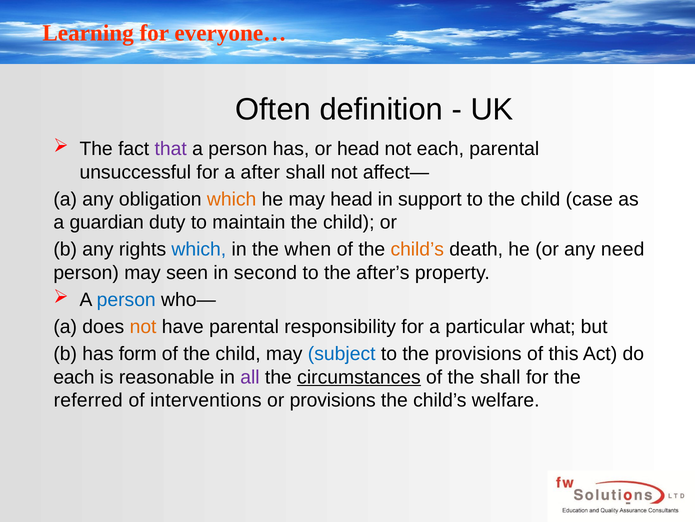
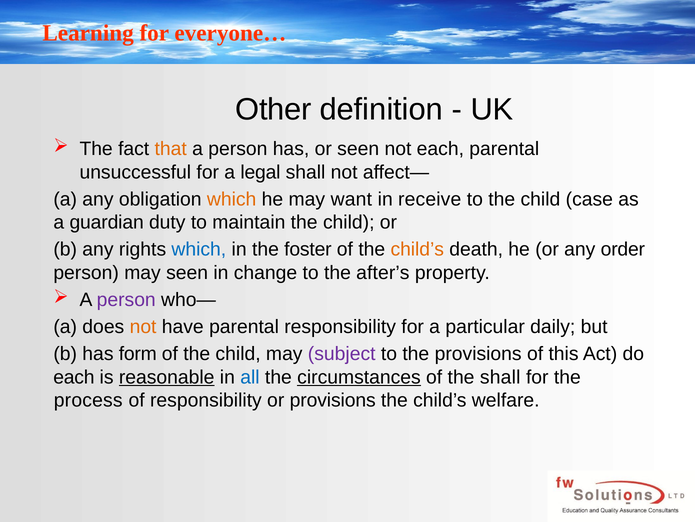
Often: Often -> Other (273, 109)
that colour: purple -> orange (171, 149)
or head: head -> seen (358, 149)
after: after -> legal (260, 172)
may head: head -> want (351, 199)
support: support -> receive (430, 199)
when: when -> foster (308, 249)
need: need -> order (623, 249)
second: second -> change (266, 272)
person colour: blue -> purple (126, 299)
what: what -> daily (553, 326)
subject colour: blue -> purple (342, 353)
reasonable underline: none -> present (167, 377)
all colour: purple -> blue (250, 377)
referred: referred -> process (88, 400)
of interventions: interventions -> responsibility (206, 400)
